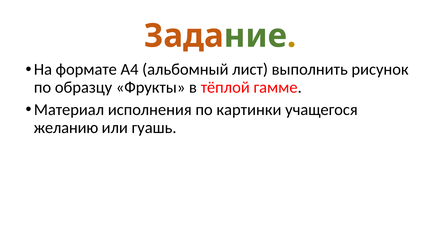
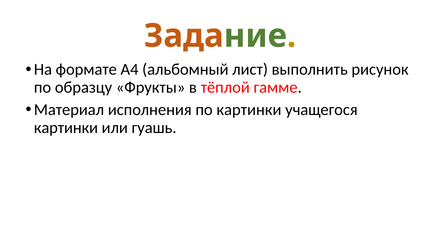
желанию: желанию -> картинки (66, 127)
